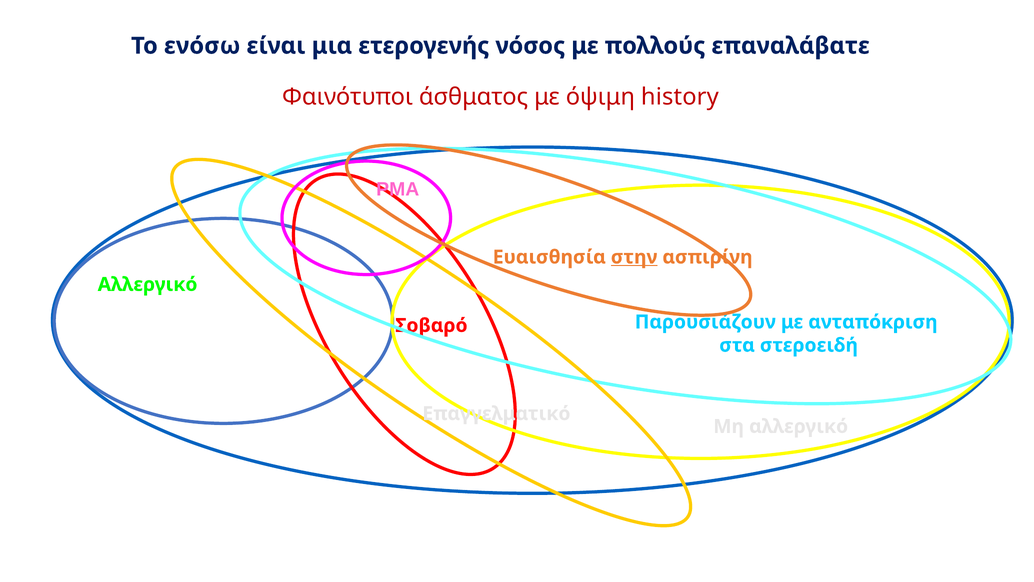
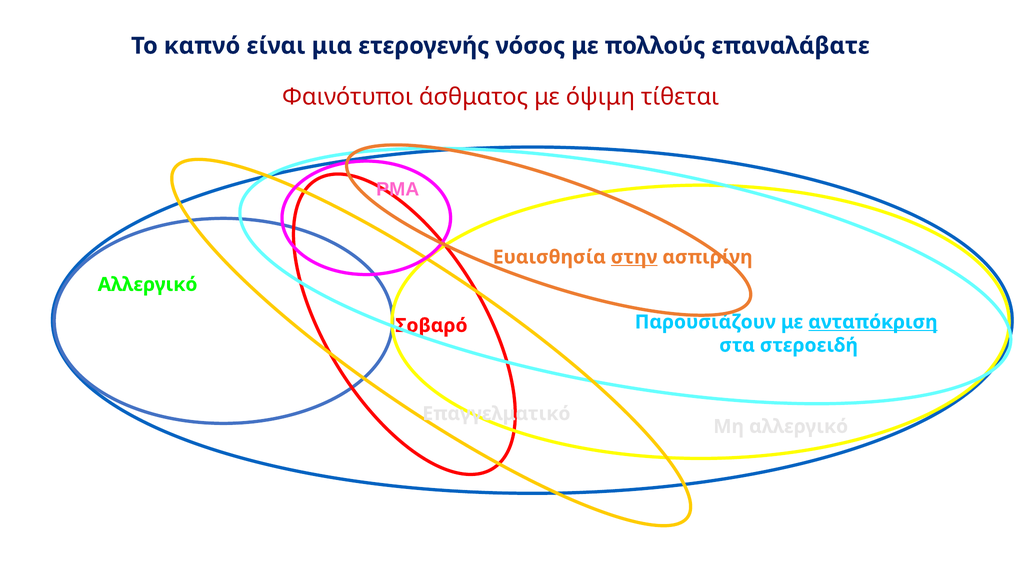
ενόσω: ενόσω -> καπνό (202, 46)
history: history -> τίθεται (680, 97)
ανταπόκριση underline: none -> present (873, 322)
